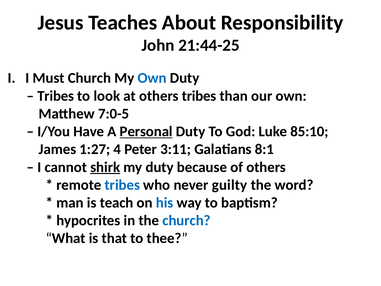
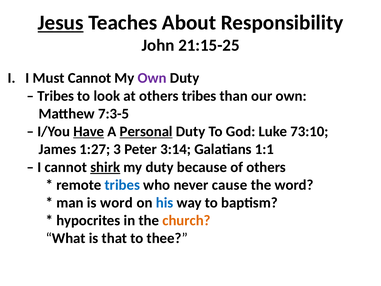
Jesus underline: none -> present (61, 23)
21:44-25: 21:44-25 -> 21:15-25 (209, 45)
Must Church: Church -> Cannot (90, 78)
Own colour: blue -> purple (152, 78)
7:0-5: 7:0-5 -> 7:3-5 (114, 114)
Have underline: none -> present (89, 131)
85:10: 85:10 -> 73:10 (309, 131)
4: 4 -> 3 (117, 149)
3:11: 3:11 -> 3:14 (176, 149)
8:1: 8:1 -> 1:1 (264, 149)
guilty: guilty -> cause (230, 185)
is teach: teach -> word (116, 203)
church colour: blue -> orange (186, 220)
